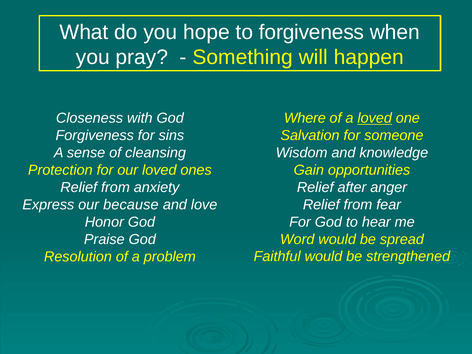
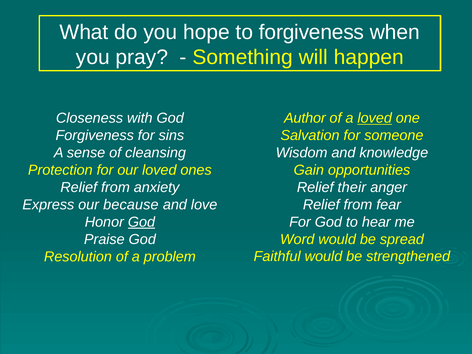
Where: Where -> Author (305, 118)
after: after -> their (352, 187)
God underline: none -> present (141, 222)
